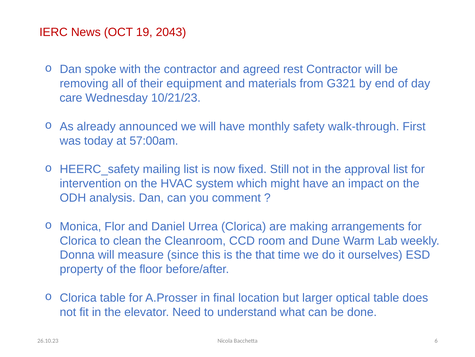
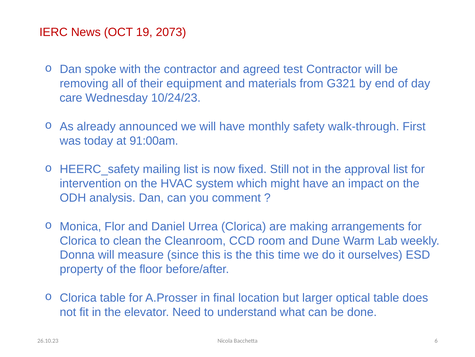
2043: 2043 -> 2073 (171, 32)
rest: rest -> test (293, 69)
10/21/23: 10/21/23 -> 10/24/23 (176, 98)
57:00am: 57:00am -> 91:00am (154, 141)
the that: that -> this (265, 255)
